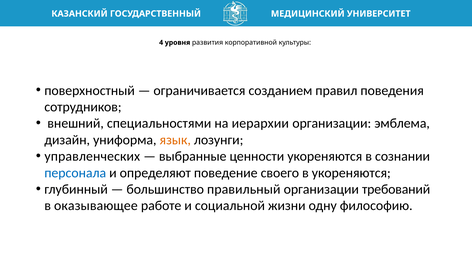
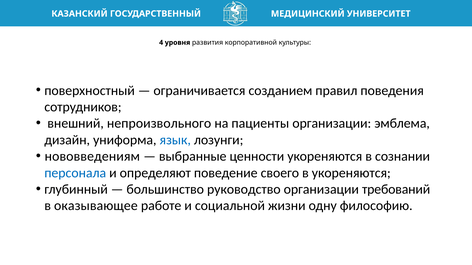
специальностями: специальностями -> непроизвольного (159, 124)
иерархии: иерархии -> пациенты (260, 124)
язык colour: orange -> blue (175, 140)
управленческих: управленческих -> нововведениям (92, 157)
правильный: правильный -> руководство (244, 190)
